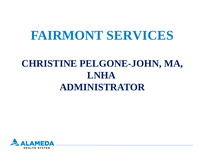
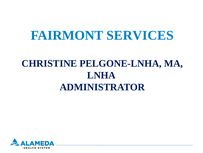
PELGONE-JOHN: PELGONE-JOHN -> PELGONE-LNHA (121, 63)
